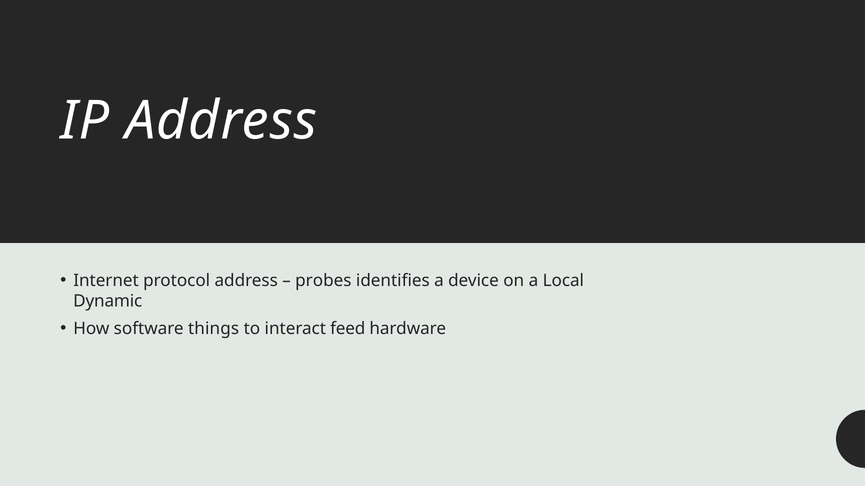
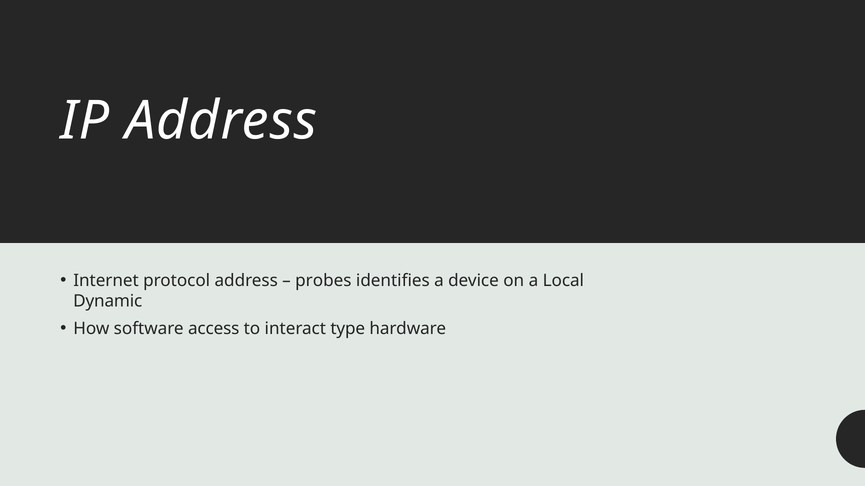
things: things -> access (214, 329)
feed: feed -> type (348, 329)
